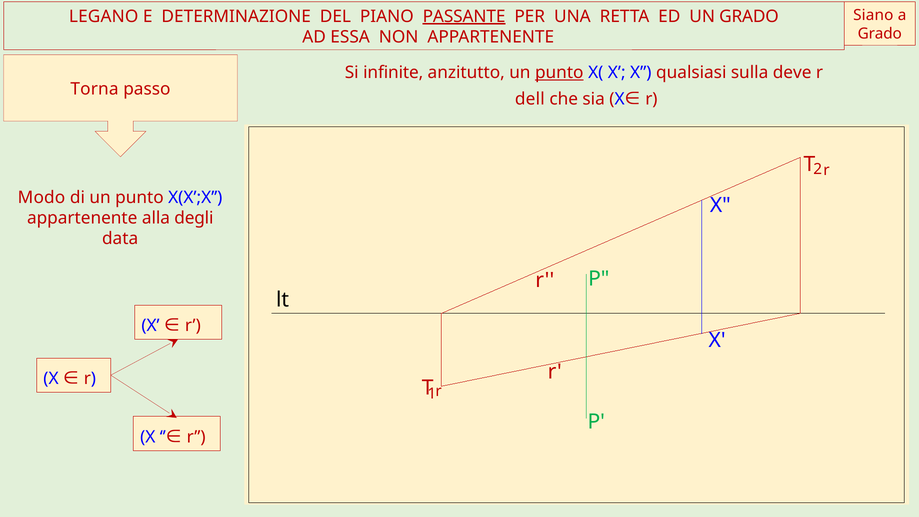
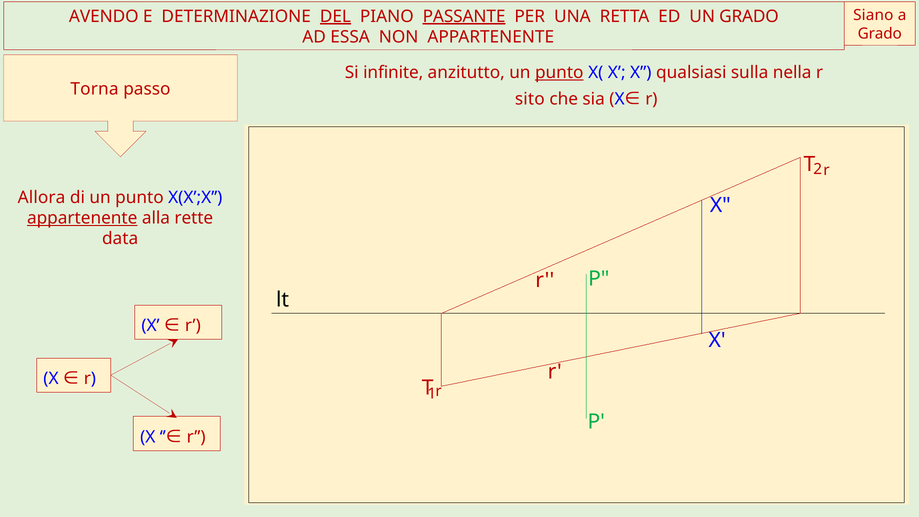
LEGANO: LEGANO -> AVENDO (104, 16)
DEL underline: none -> present (335, 16)
deve: deve -> nella (792, 73)
dell: dell -> sito (530, 99)
Modo: Modo -> Allora (42, 197)
appartenente underline: none -> present (82, 218)
degli: degli -> rette (194, 218)
